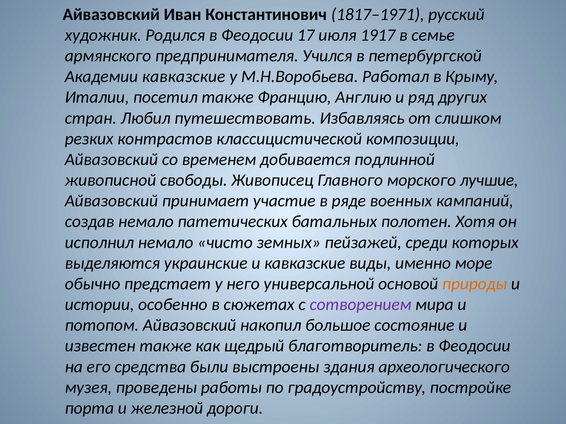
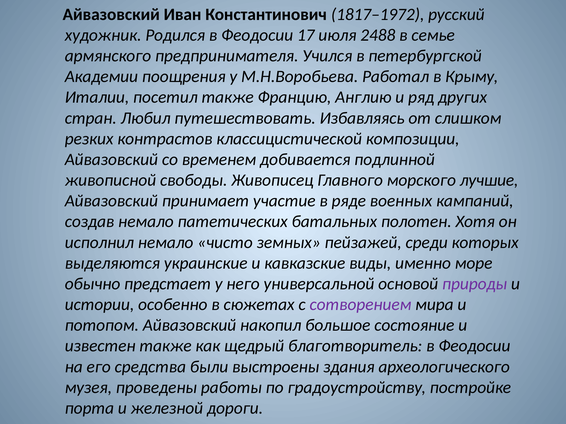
1817–1971: 1817–1971 -> 1817–1972 (378, 14)
1917: 1917 -> 2488 (378, 35)
Академии кавказские: кавказские -> поощрения (184, 77)
природы colour: orange -> purple (475, 284)
